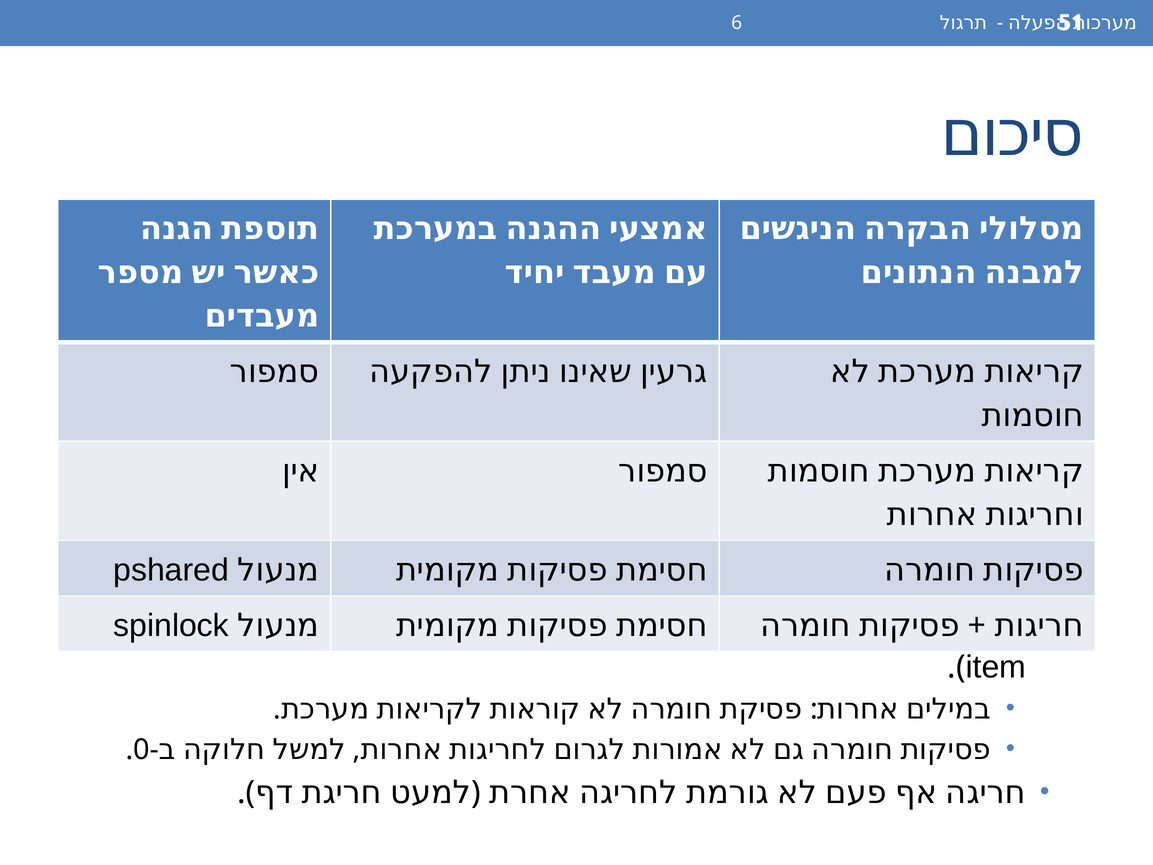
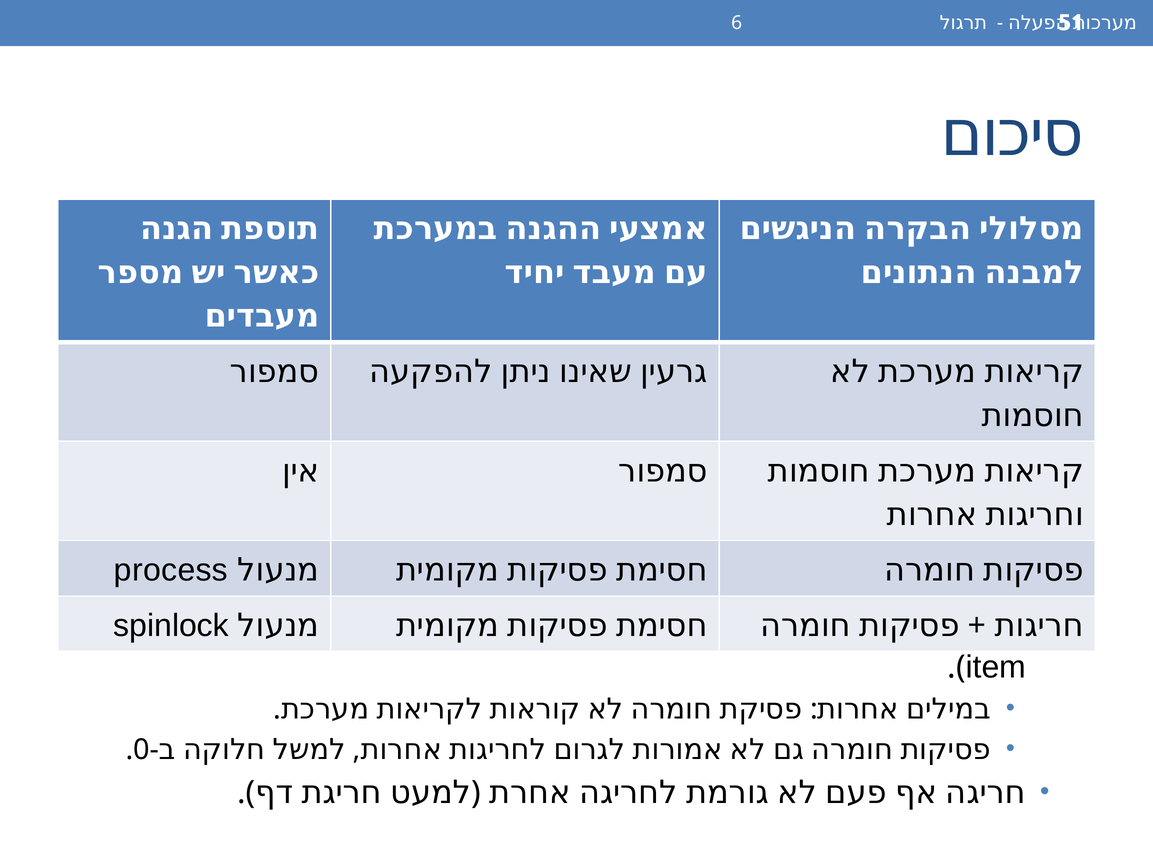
pshared: pshared -> process (171, 570)
